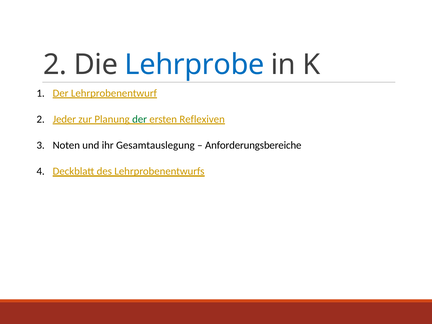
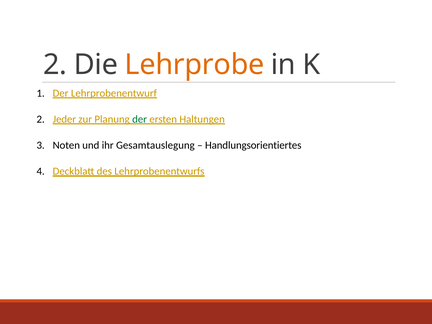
Lehrprobe colour: blue -> orange (194, 65)
Reflexiven: Reflexiven -> Haltungen (202, 119)
Anforderungsbereiche: Anforderungsbereiche -> Handlungsorientiertes (253, 145)
